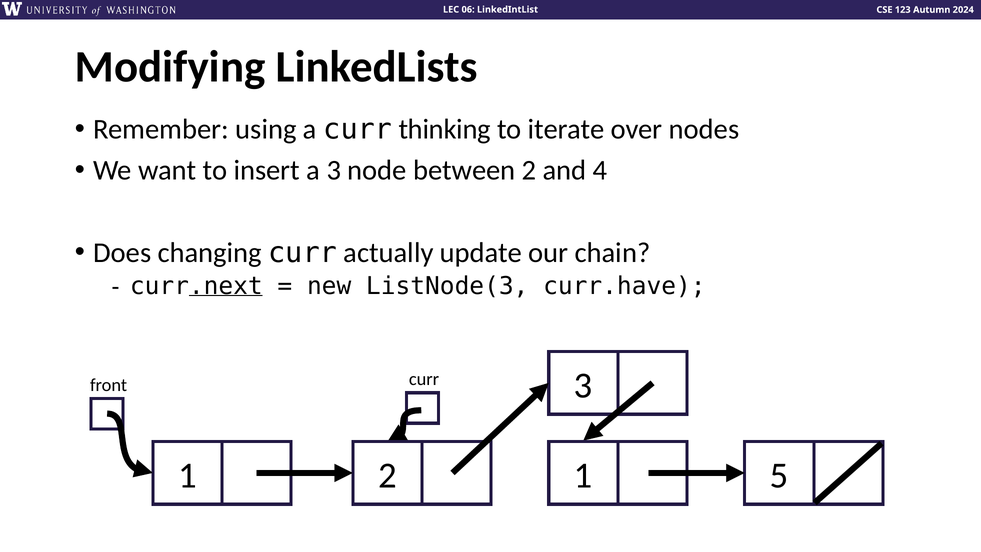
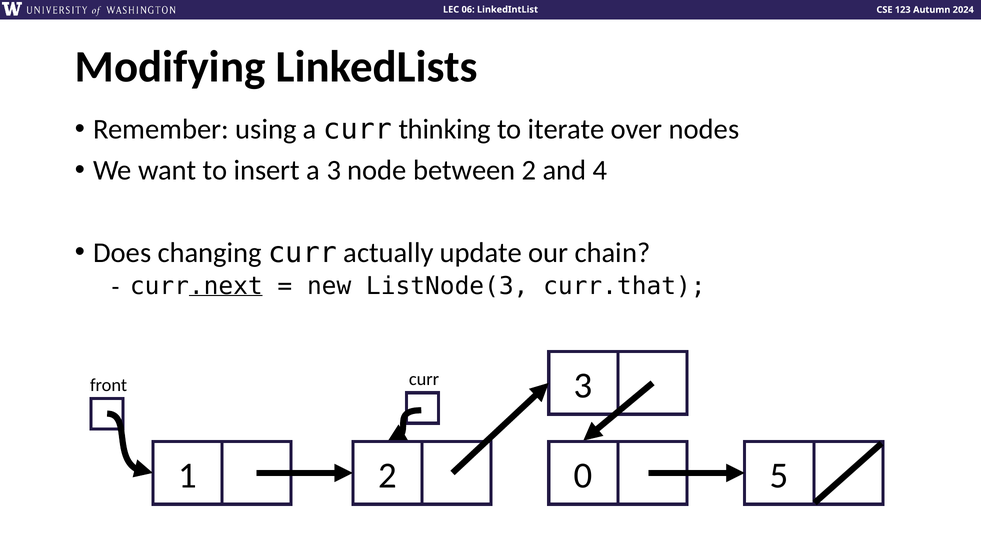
curr.have: curr.have -> curr.that (624, 286)
2 1: 1 -> 0 (583, 475)
